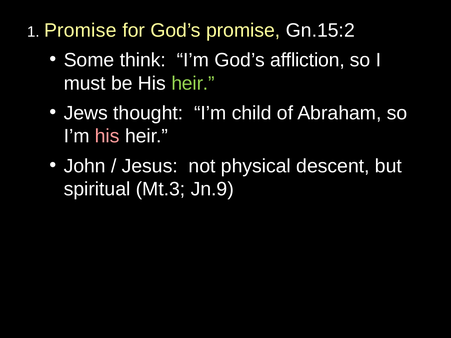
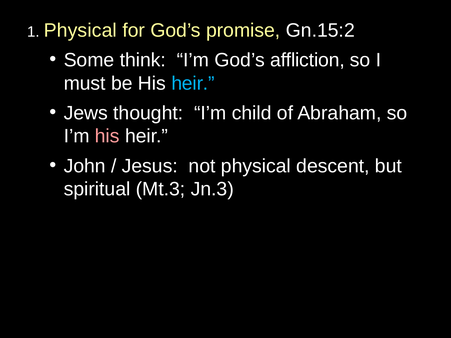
1 Promise: Promise -> Physical (80, 30)
heir colour: light green -> light blue (193, 83)
Jn.9: Jn.9 -> Jn.3 (212, 189)
